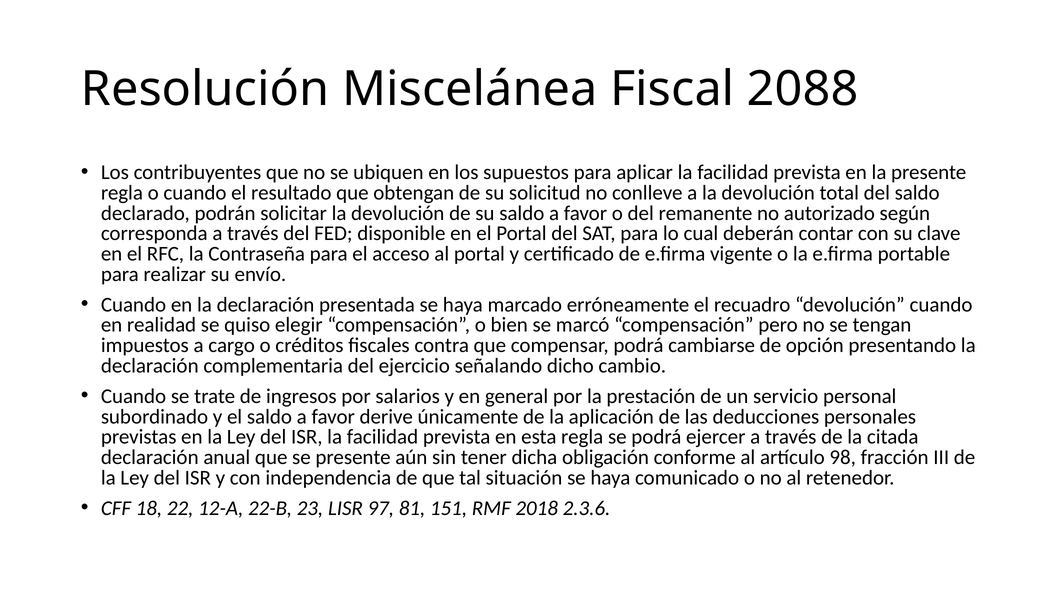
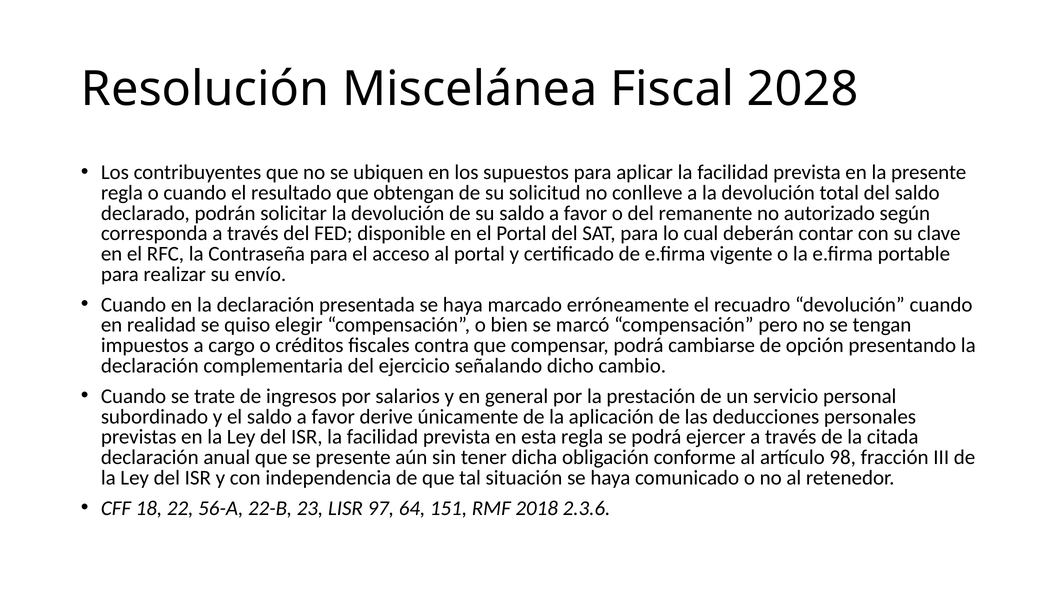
2088: 2088 -> 2028 (803, 89)
12-A: 12-A -> 56-A (221, 508)
81: 81 -> 64 (412, 508)
